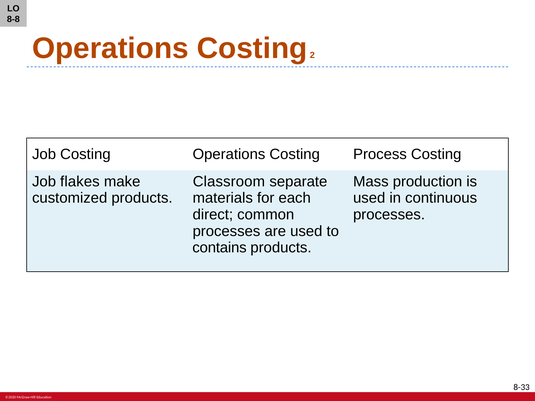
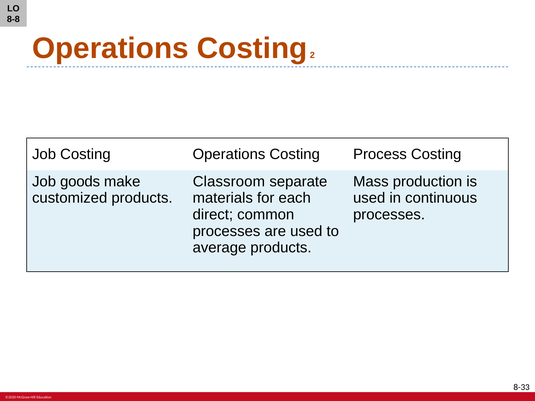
flakes: flakes -> goods (80, 182)
contains: contains -> average (219, 248)
